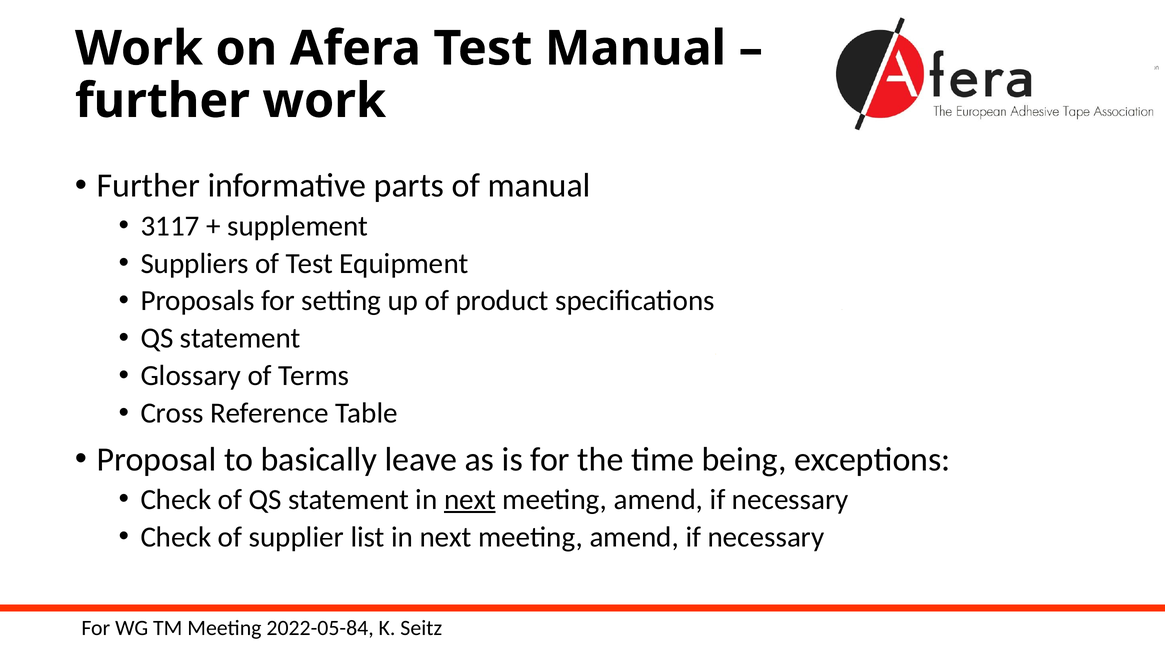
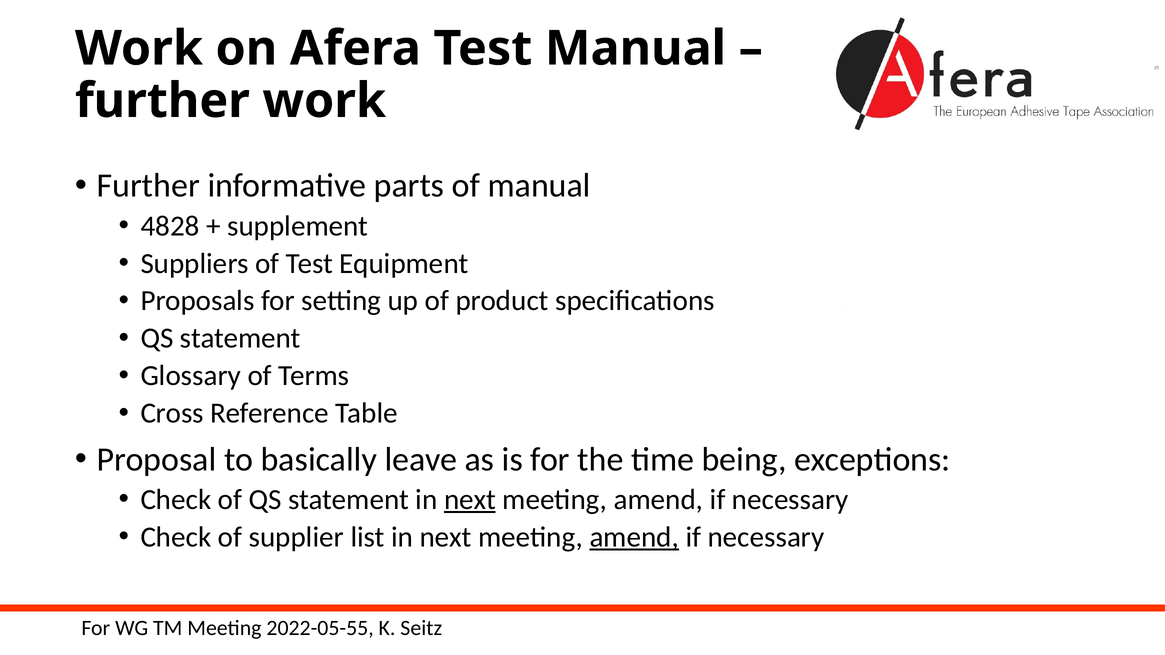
3117: 3117 -> 4828 (170, 226)
amend underline: none -> present (634, 537)
2022-05-84: 2022-05-84 -> 2022-05-55 (320, 628)
